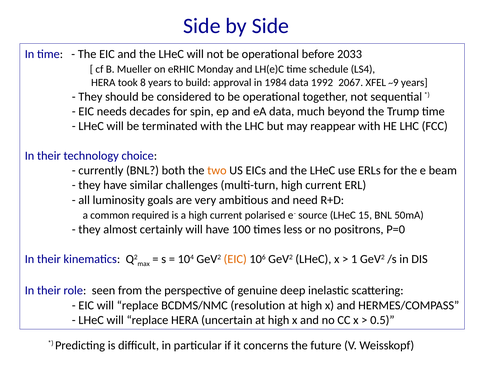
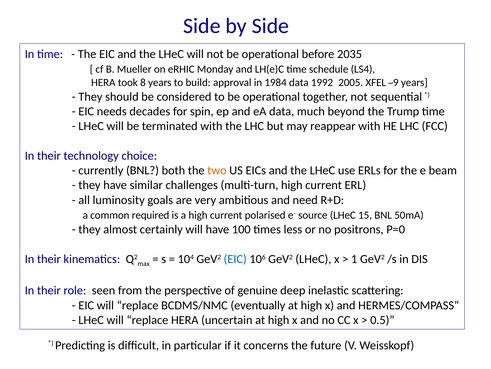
2033: 2033 -> 2035 (350, 54)
2067: 2067 -> 2005 (351, 82)
EIC colour: orange -> blue (235, 259)
resolution: resolution -> eventually (258, 305)
